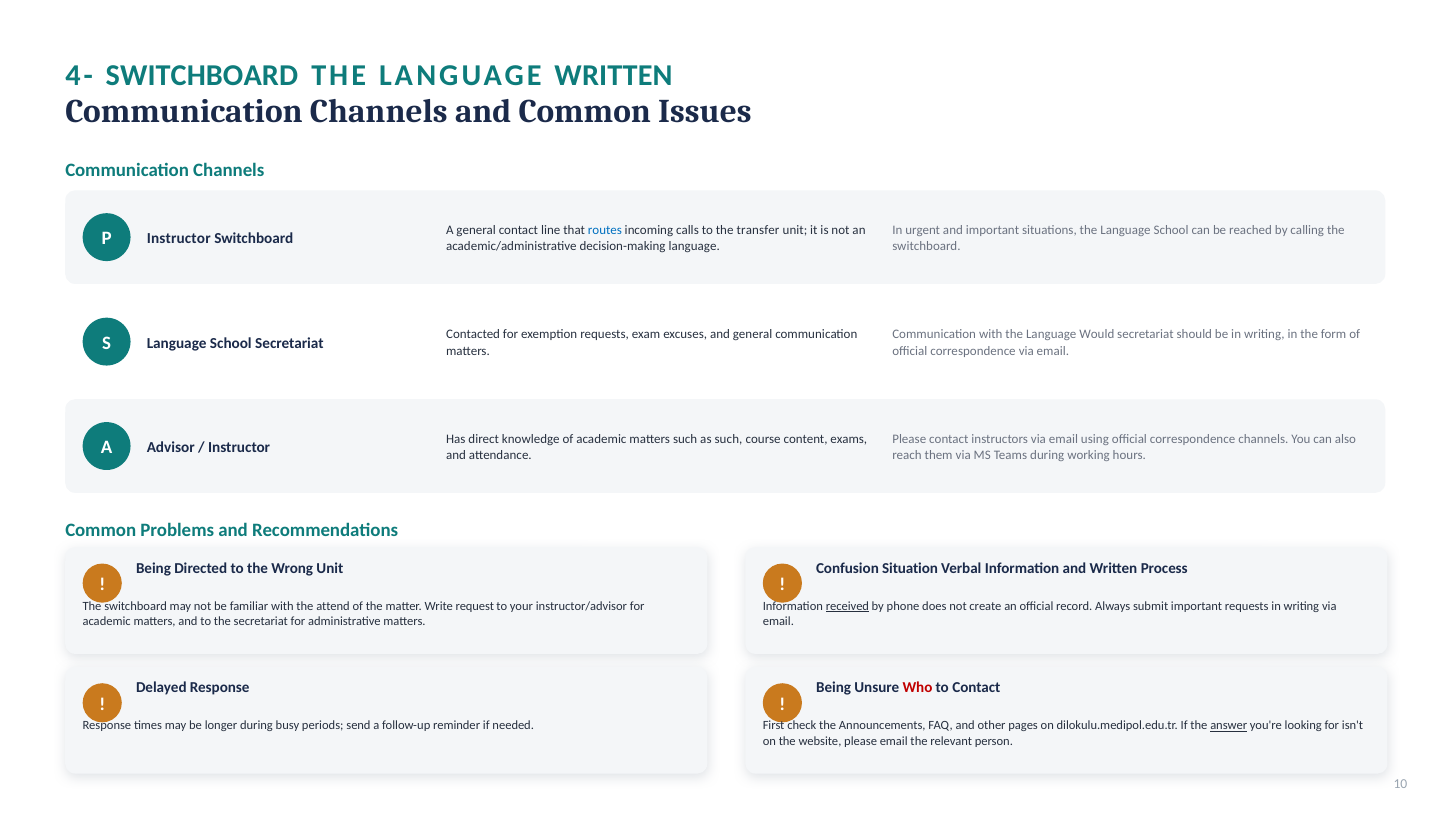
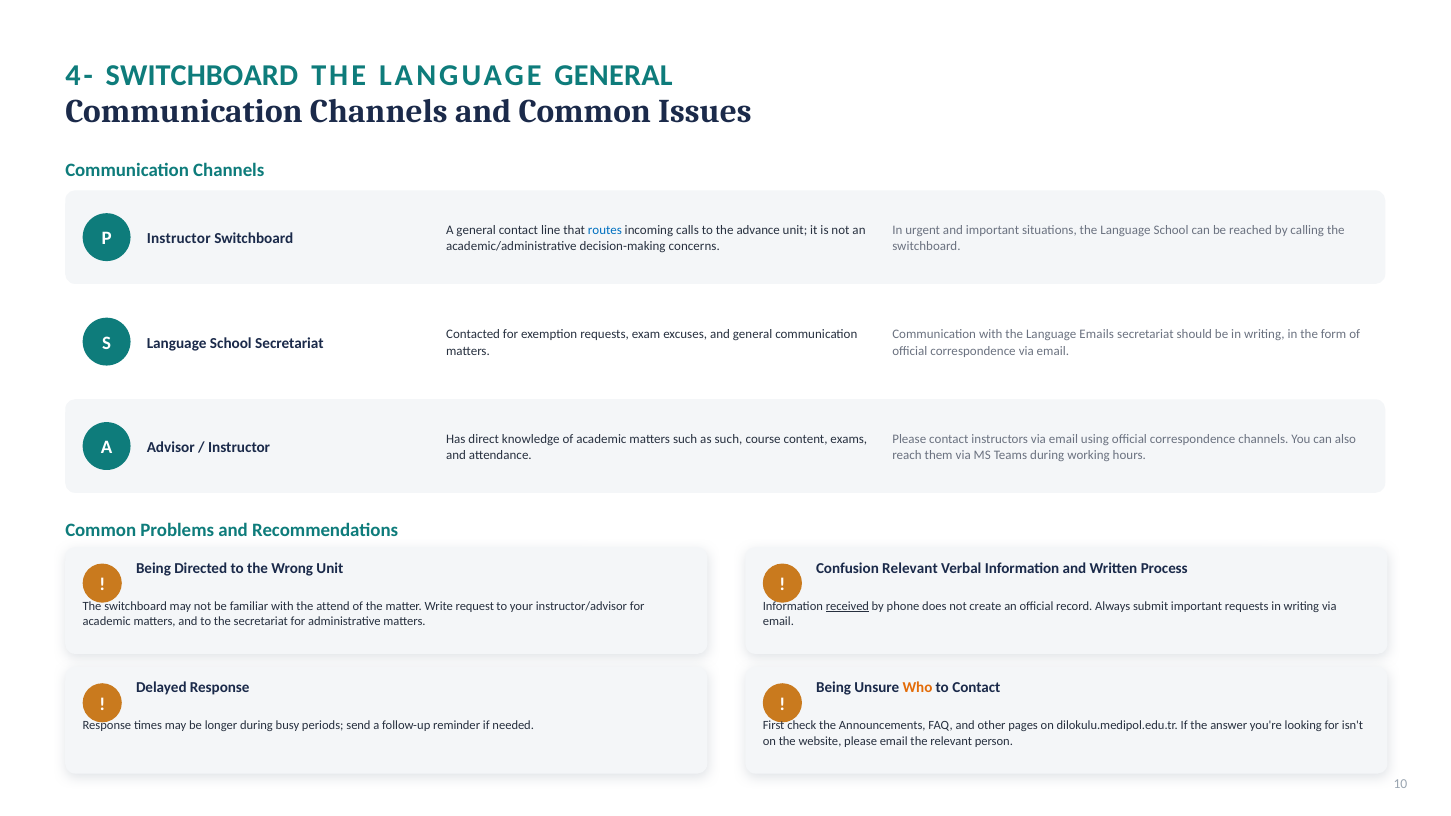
LANGUAGE WRITTEN: WRITTEN -> GENERAL (613, 76)
transfer: transfer -> advance (758, 230)
decision-making language: language -> concerns (694, 247)
Would: Would -> Emails (1097, 335)
Confusion Situation: Situation -> Relevant (910, 568)
Who colour: red -> orange (917, 688)
answer underline: present -> none (1229, 726)
